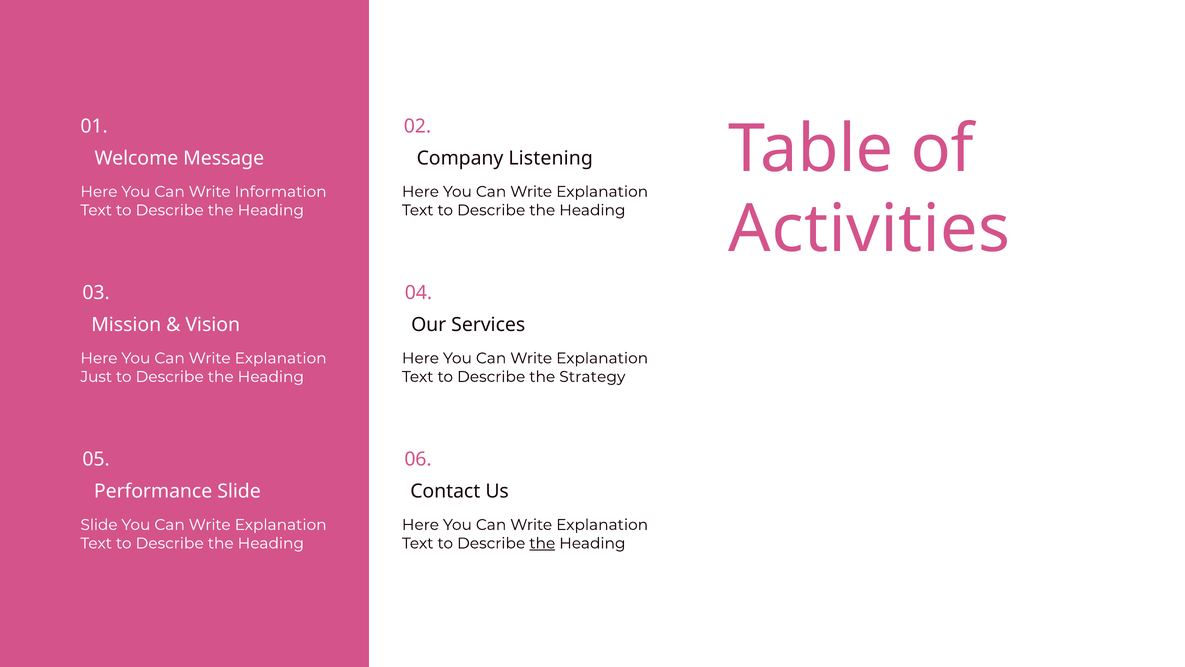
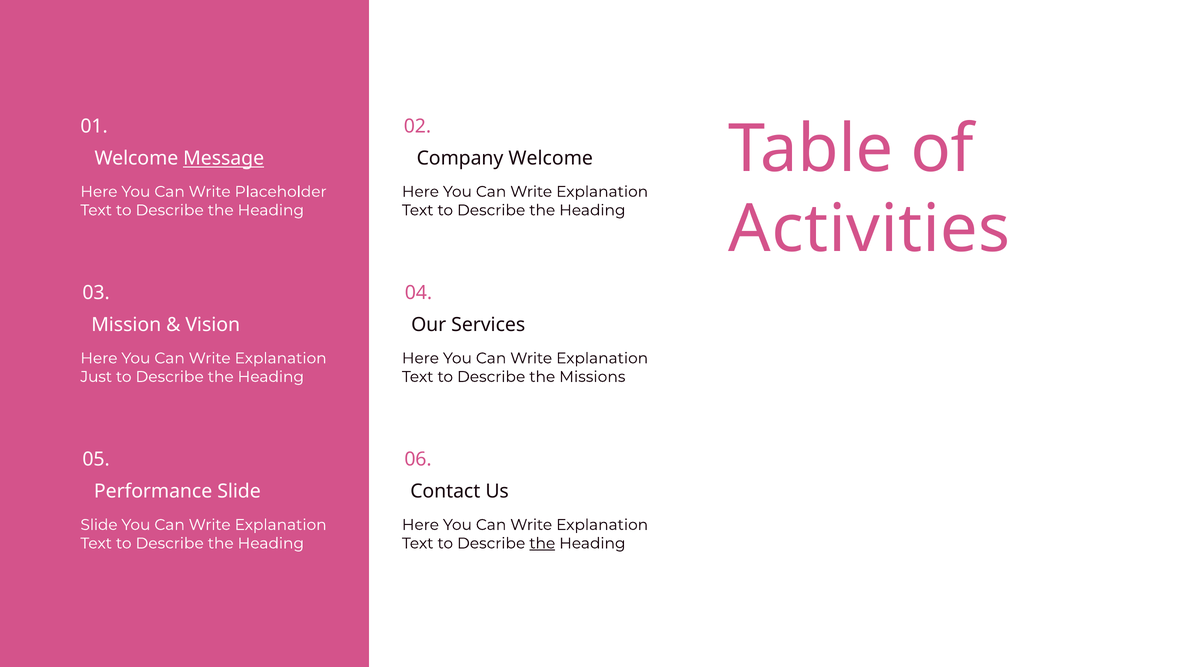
Message underline: none -> present (224, 158)
Company Listening: Listening -> Welcome (551, 158)
Information: Information -> Placeholder (281, 192)
Strategy: Strategy -> Missions (592, 377)
